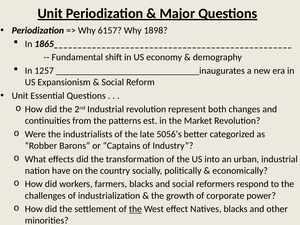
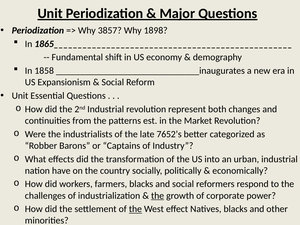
6157: 6157 -> 3857 (110, 30)
1257: 1257 -> 1858 (44, 71)
5056’s: 5056’s -> 7652’s (169, 134)
the underline: none -> present (158, 196)
